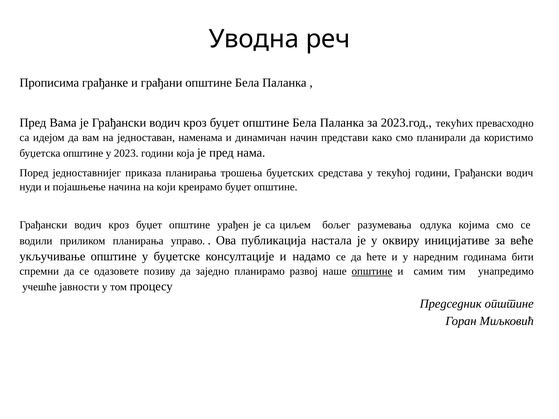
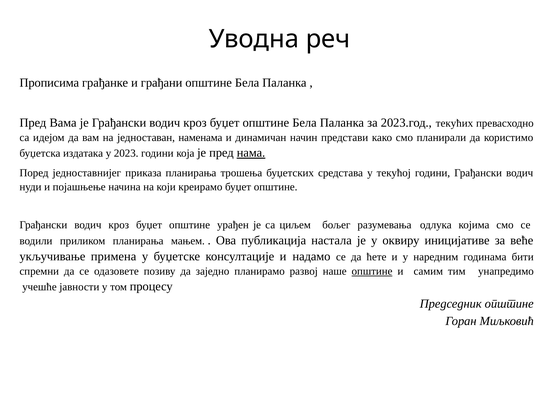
буџетска општине: општине -> издатака (83, 153)
нама underline: none -> present (251, 153)
управо: управо -> мањем (188, 241)
укључивање општине: општине -> примена (114, 256)
